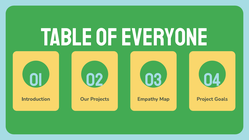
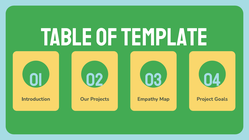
EVERYONE: EVERYONE -> TEMPLATE (165, 37)
